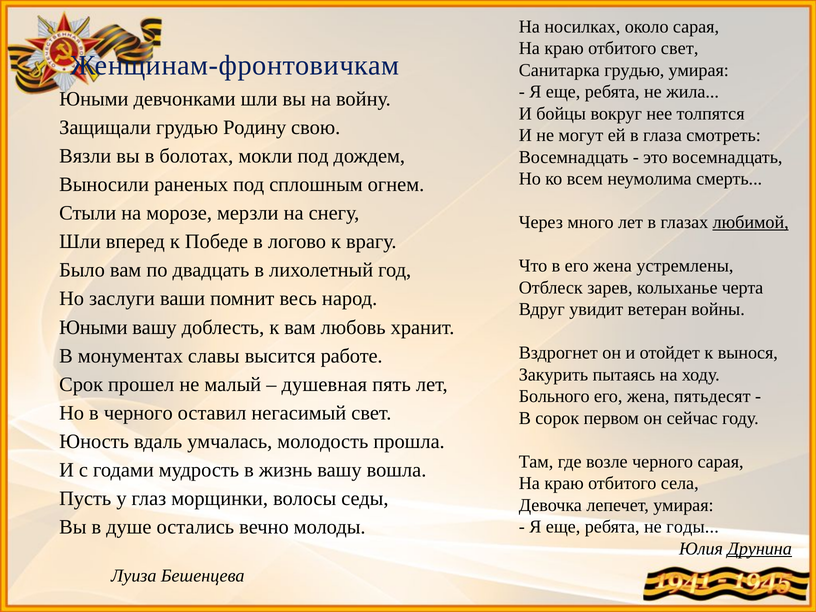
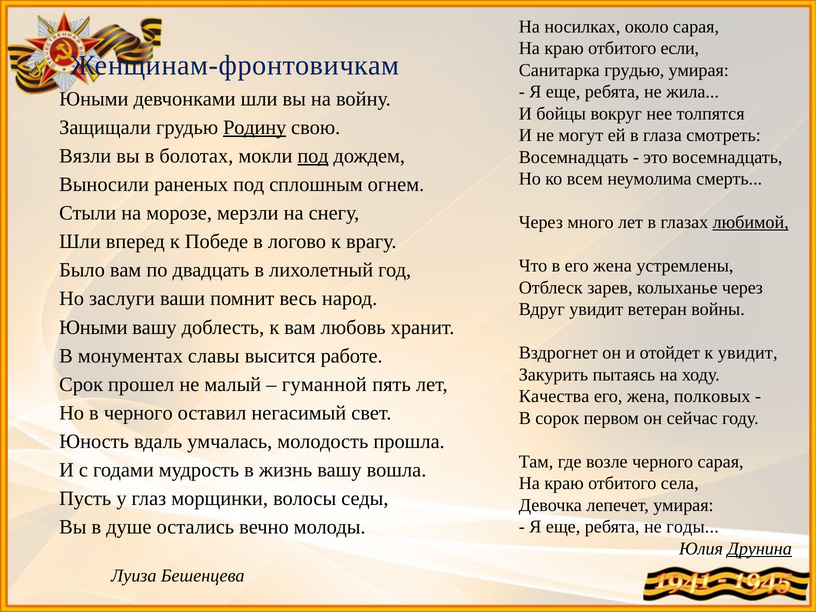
отбитого свет: свет -> если (680, 48)
Родину underline: none -> present (255, 127)
под underline: none -> present (313, 156)
колыханье черта: черта -> через (742, 288)
к вынося: вынося -> увидит (748, 353)
душевная: душевная -> гуманной (324, 384)
Больного: Больного -> Качества (554, 396)
пятьдесят: пятьдесят -> полковых (712, 396)
